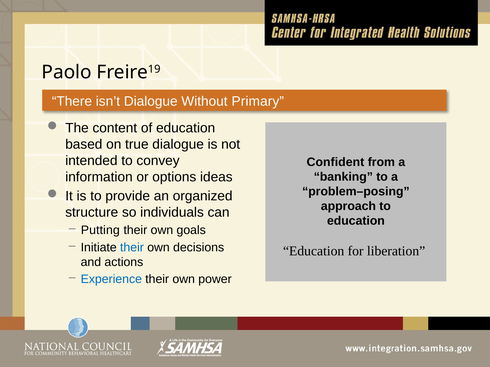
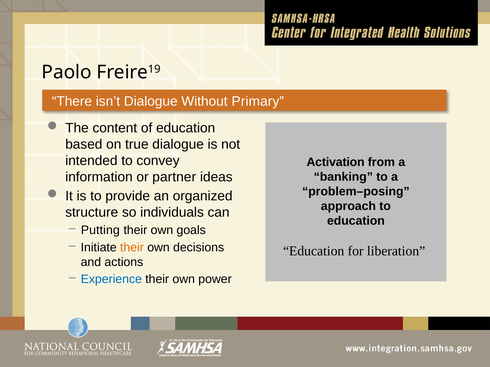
Confident: Confident -> Activation (336, 162)
options: options -> partner (174, 177)
their colour: blue -> orange (132, 248)
